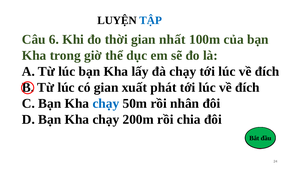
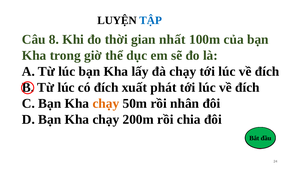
6: 6 -> 8 (54, 40)
có gian: gian -> đích (106, 88)
chạy colour: blue -> orange (106, 104)
